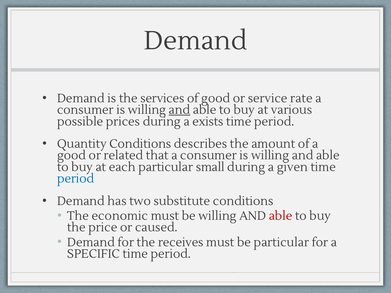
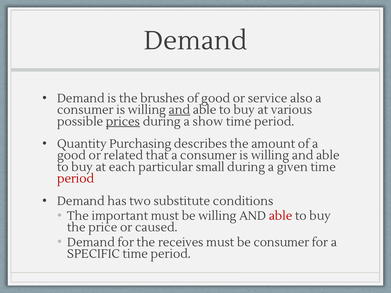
services: services -> brushes (162, 98)
rate: rate -> also (301, 98)
prices underline: none -> present (123, 122)
exists: exists -> show (208, 122)
Quantity Conditions: Conditions -> Purchasing (140, 144)
period colour: blue -> red (76, 179)
economic: economic -> important (120, 216)
be particular: particular -> consumer (281, 243)
